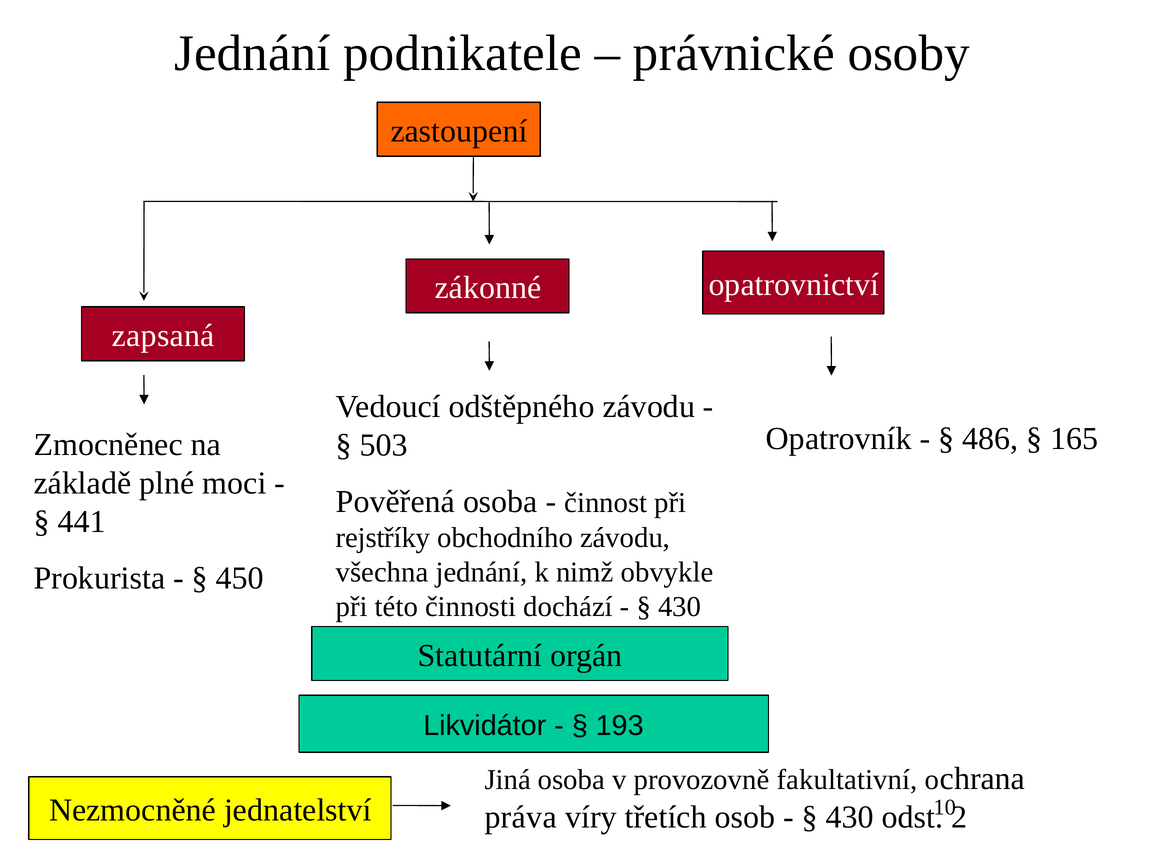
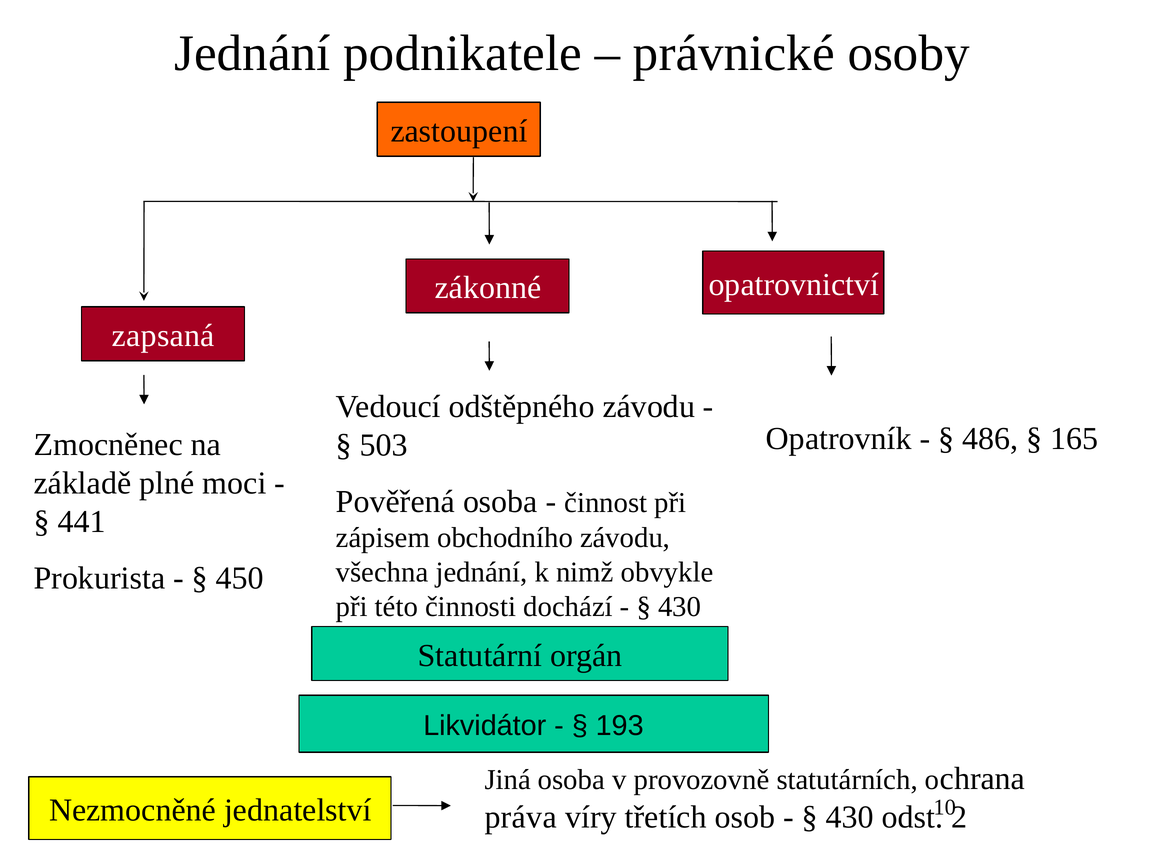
rejstříky: rejstříky -> zápisem (383, 538)
fakultativní: fakultativní -> statutárních (847, 780)
